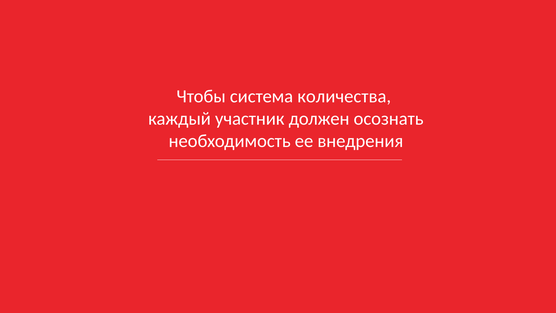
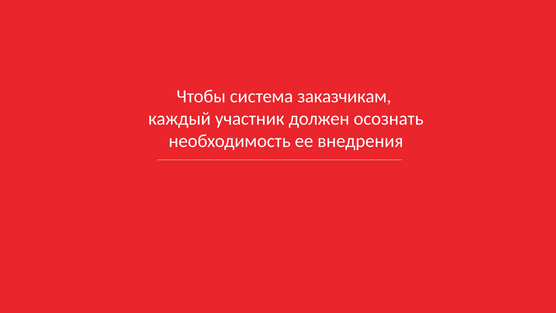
количества: количества -> заказчикам (344, 96)
